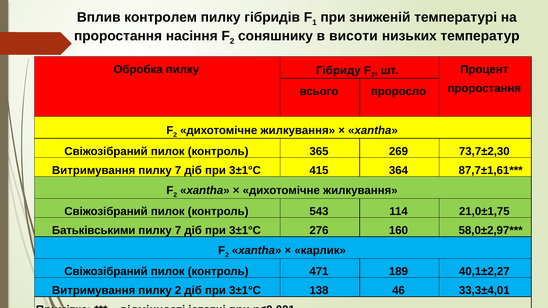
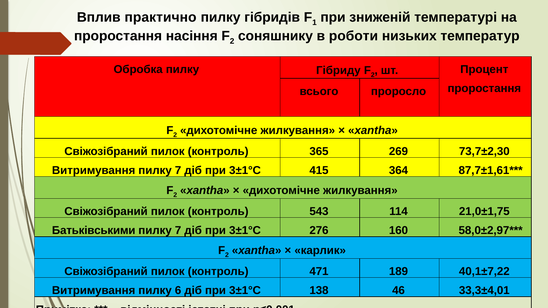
контролем: контролем -> практично (161, 17)
висоти: висоти -> роботи (353, 36)
40,1±2,27: 40,1±2,27 -> 40,1±7,22 (484, 272)
пилку 2: 2 -> 6 (178, 291)
